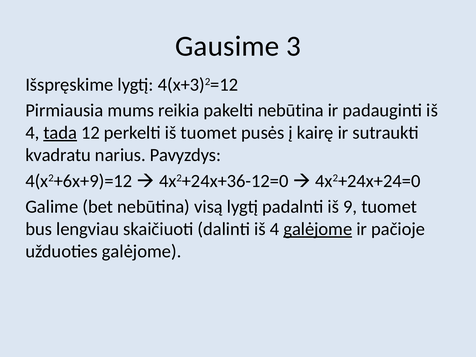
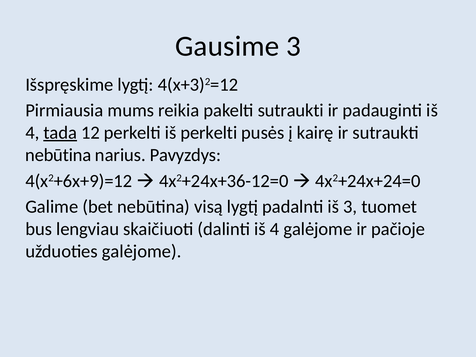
pakelti nebūtina: nebūtina -> sutraukti (291, 111)
iš tuomet: tuomet -> perkelti (209, 133)
kvadratu: kvadratu -> nebūtina (58, 155)
iš 9: 9 -> 3 (350, 207)
galėjome underline: present -> none (318, 229)
